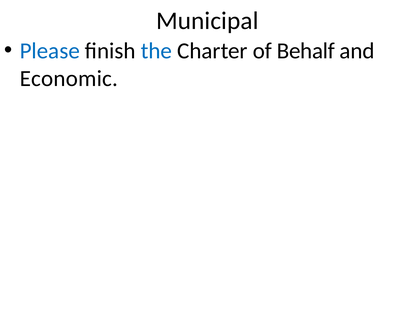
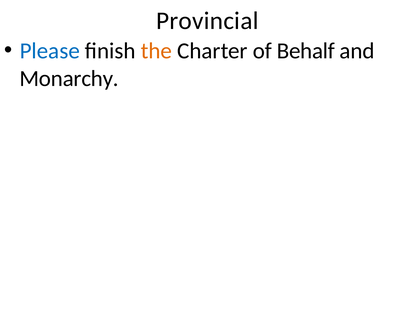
Municipal: Municipal -> Provincial (207, 21)
the colour: blue -> orange (156, 51)
Economic: Economic -> Monarchy (69, 78)
